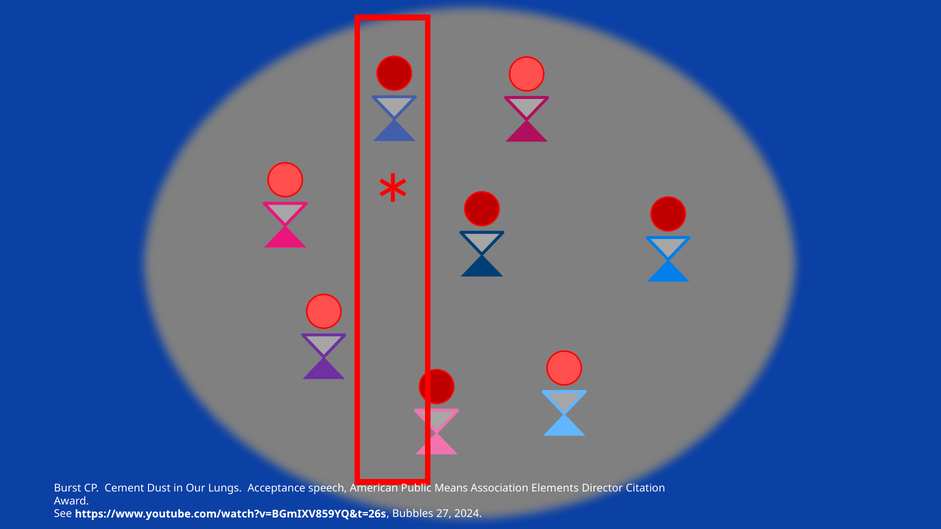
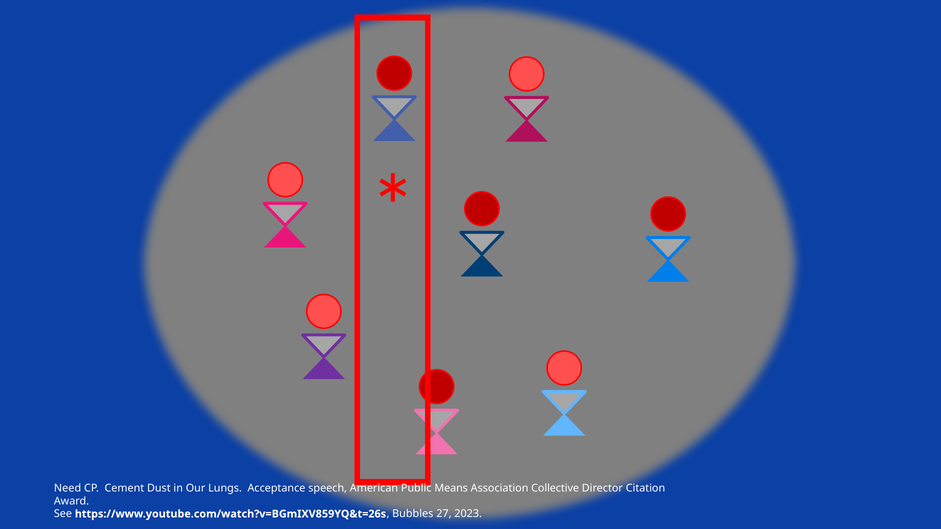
Burst: Burst -> Need (68, 488)
Elements: Elements -> Collective (555, 488)
2024: 2024 -> 2023 (468, 514)
